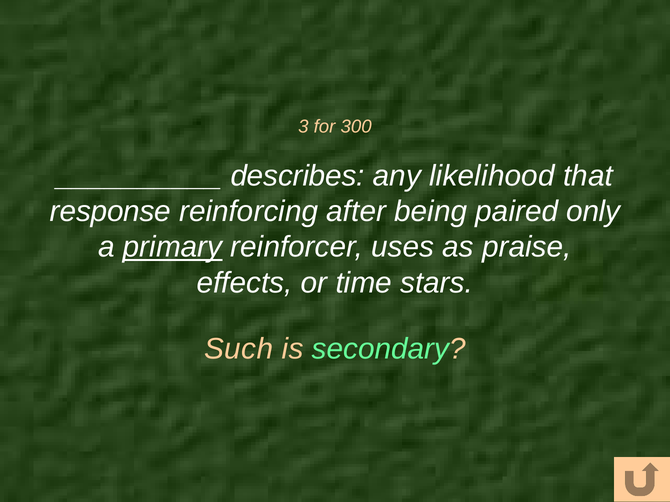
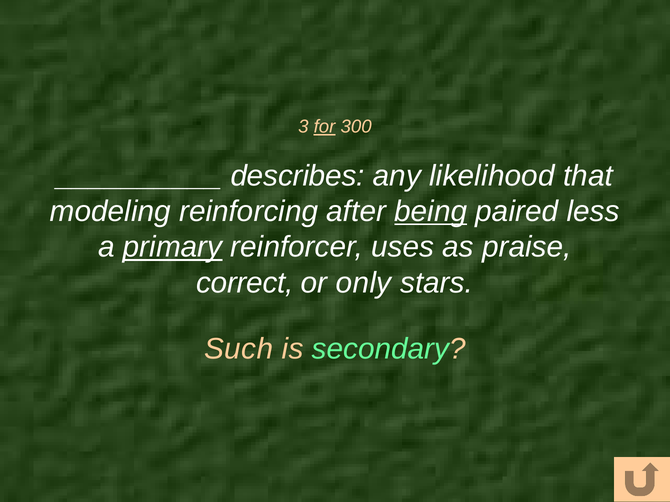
for underline: none -> present (325, 127)
response: response -> modeling (110, 212)
being underline: none -> present (431, 212)
only: only -> less (593, 212)
effects: effects -> correct (245, 283)
time: time -> only (364, 283)
